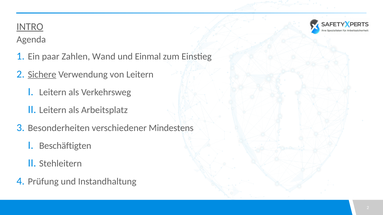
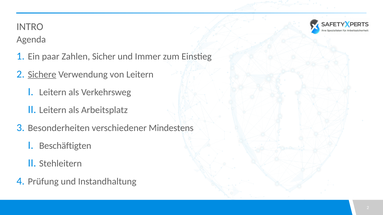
INTRO underline: present -> none (30, 27)
Wand: Wand -> Sicher (104, 57)
Einmal: Einmal -> Immer (148, 57)
